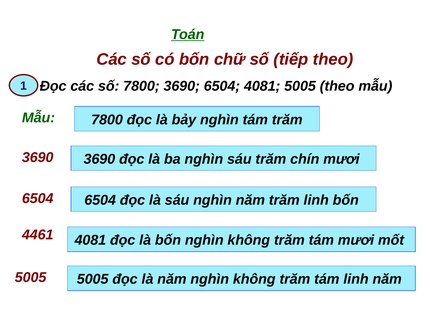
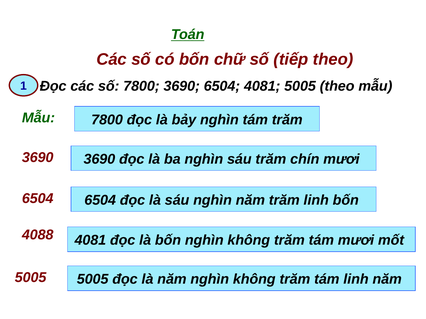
4461: 4461 -> 4088 (38, 235)
